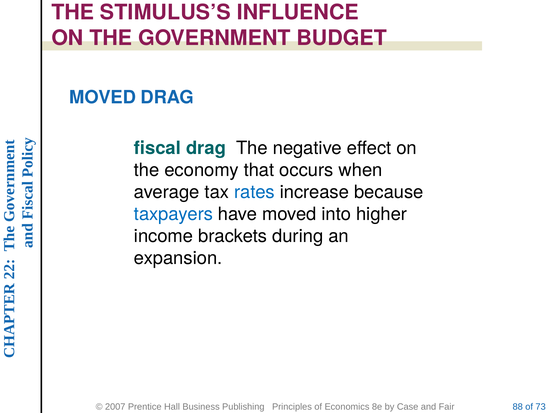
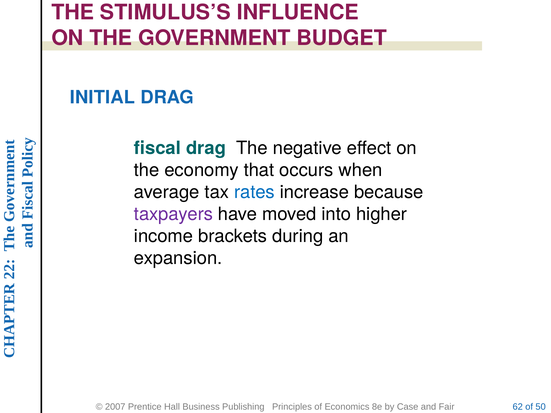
MOVED: MOVED -> INITIAL (102, 98)
taxpayers colour: blue -> purple (173, 214)
88: 88 -> 62 (518, 407)
73: 73 -> 50 (541, 407)
